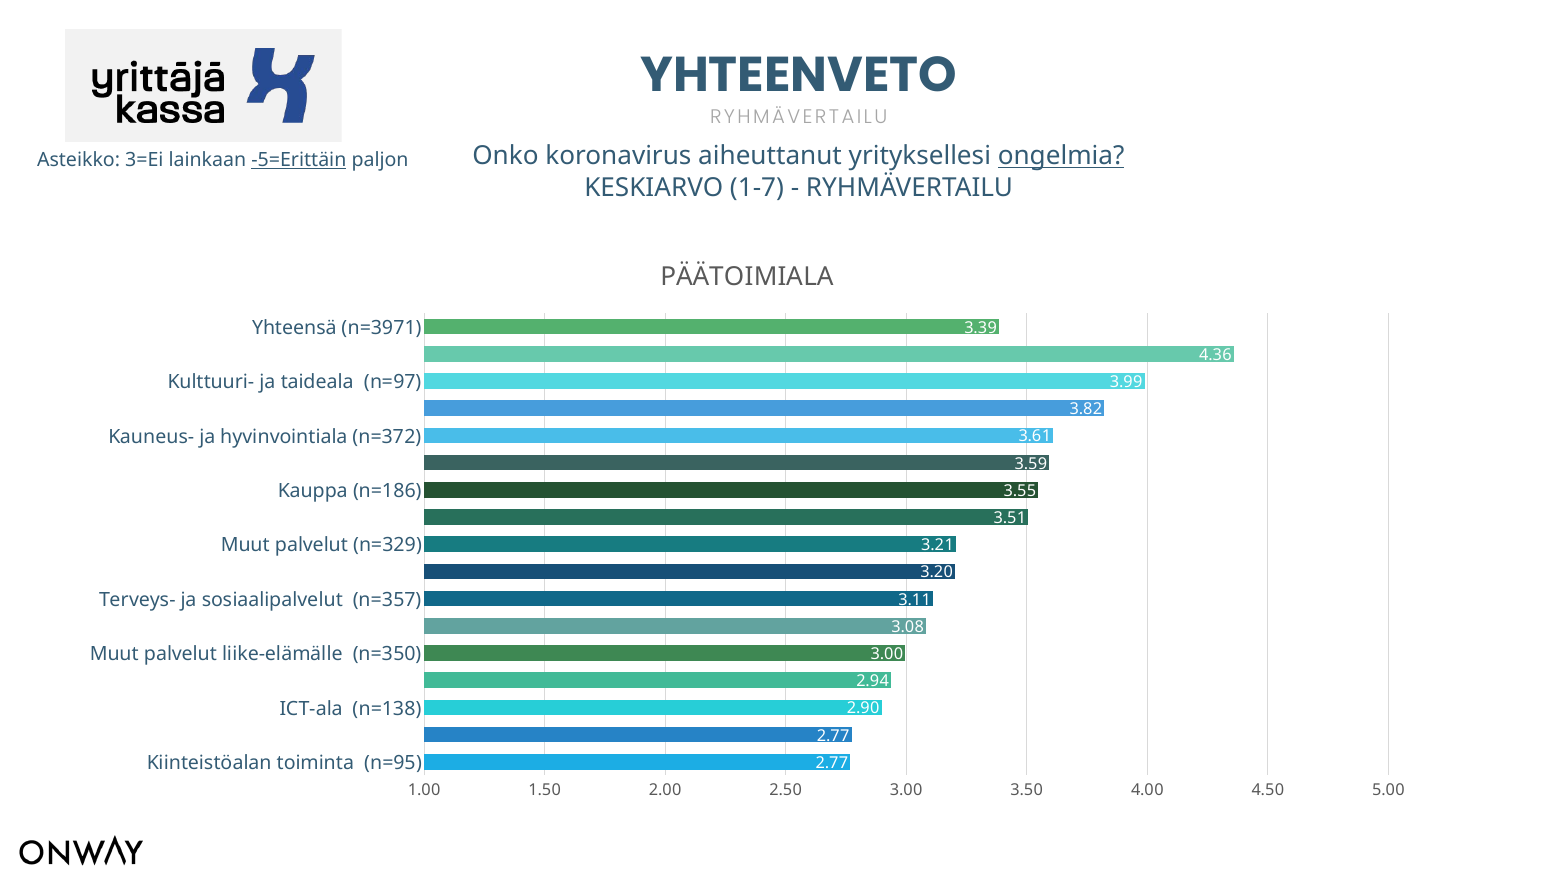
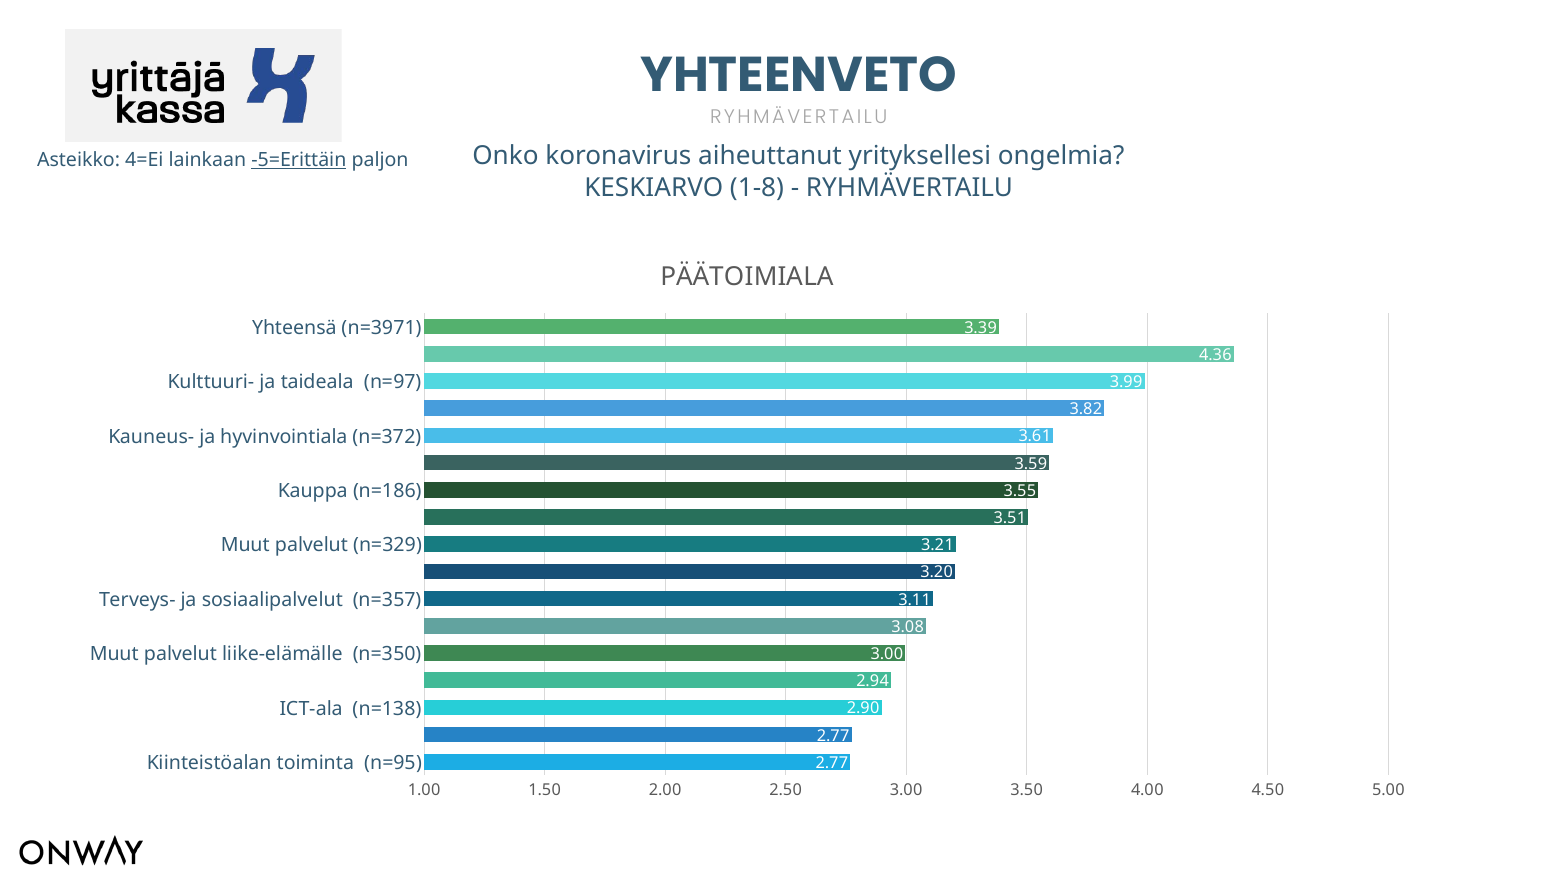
ongelmia underline: present -> none (1061, 156)
3=Ei: 3=Ei -> 4=Ei (144, 160)
1-7: 1-7 -> 1-8 (757, 187)
